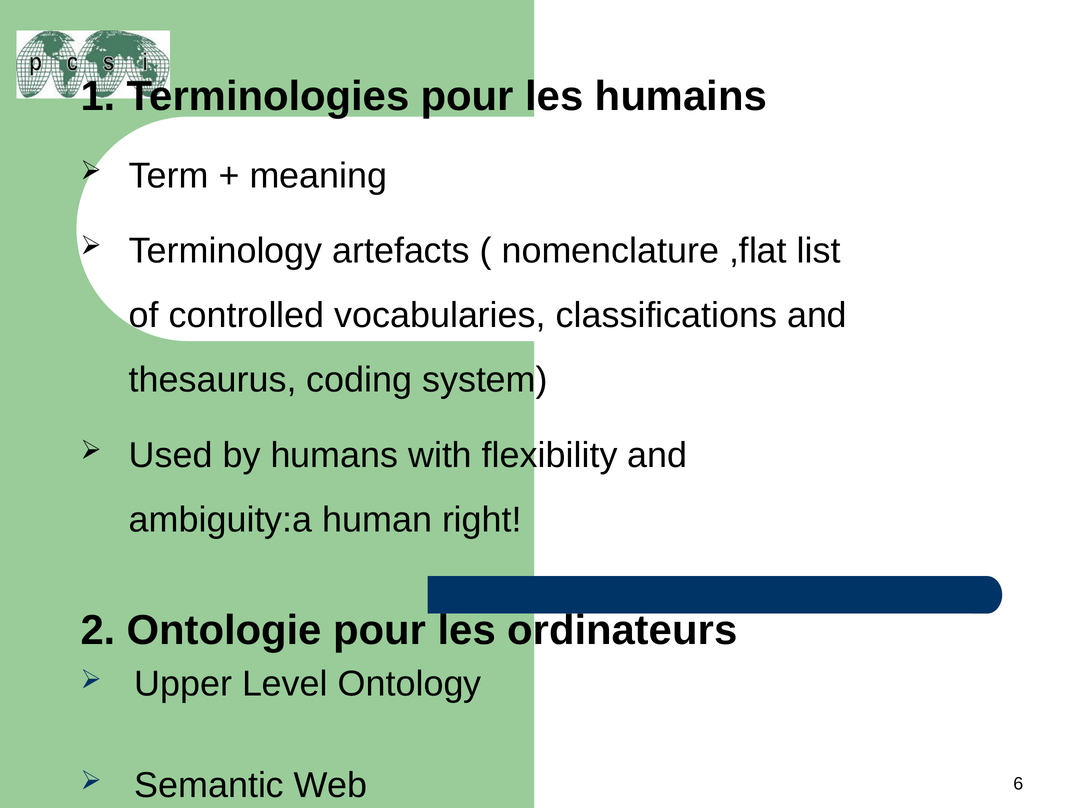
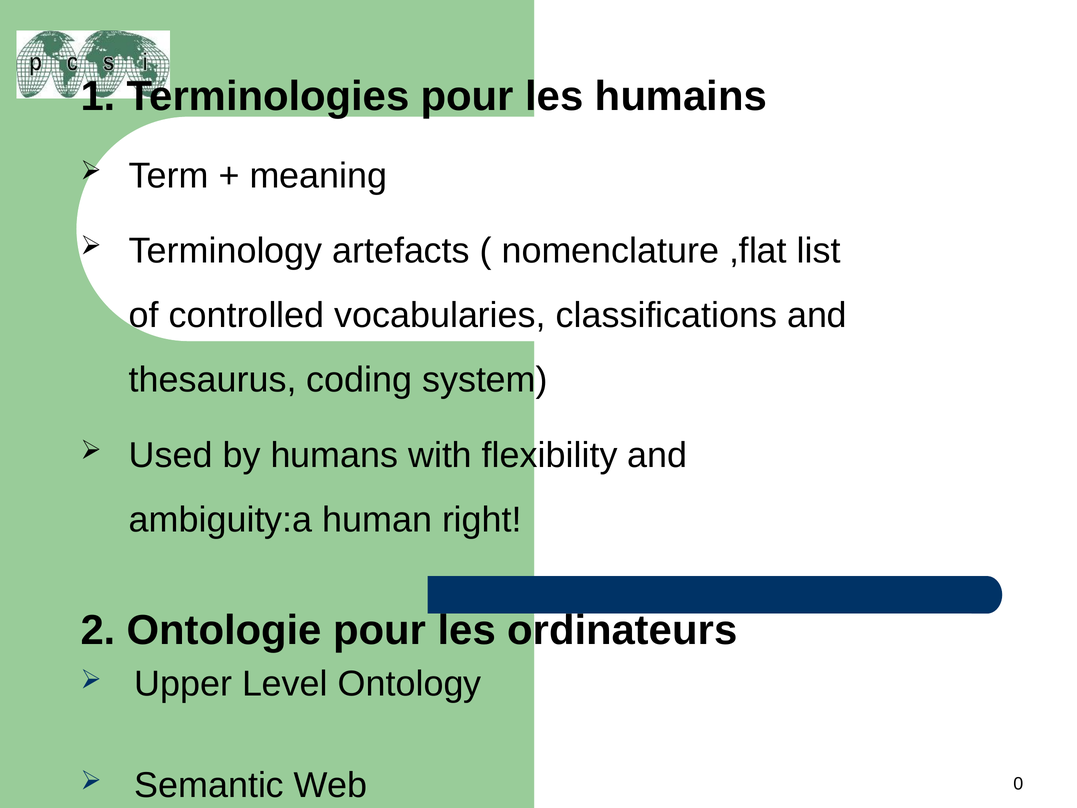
6: 6 -> 0 (1018, 784)
